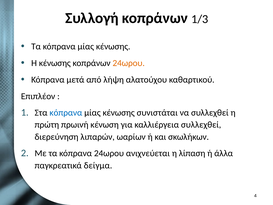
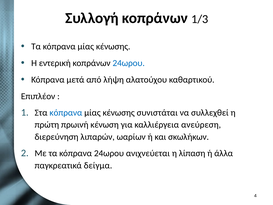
Η κένωσης: κένωσης -> εντερική (55, 63)
24ωρου colour: orange -> blue (129, 63)
καλλιέργεια συλλεχθεί: συλλεχθεί -> ανεύρεση (201, 125)
